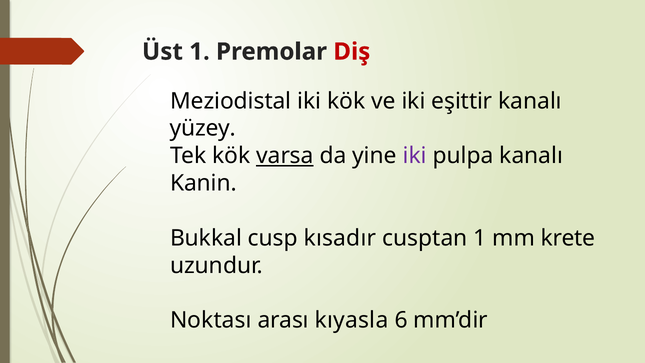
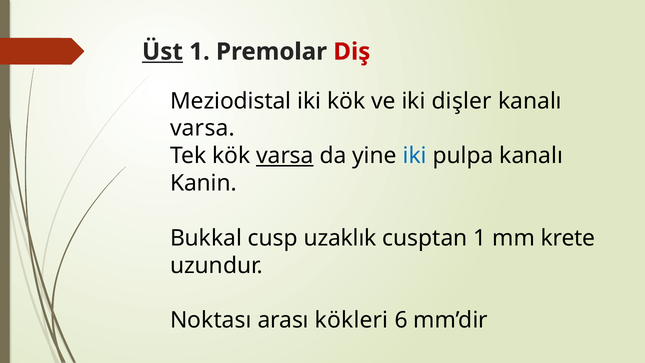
Üst underline: none -> present (162, 52)
eşittir: eşittir -> dişler (462, 101)
yüzey: yüzey -> varsa (203, 128)
iki colour: purple -> blue (415, 156)
kısadır: kısadır -> uzaklık (340, 238)
kıyasla: kıyasla -> kökleri (352, 320)
